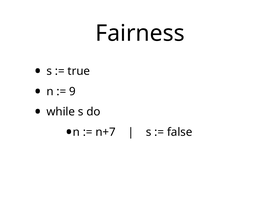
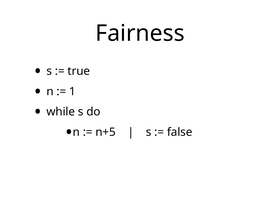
9: 9 -> 1 (72, 91)
n+7: n+7 -> n+5 (106, 132)
